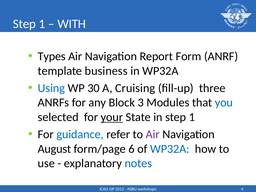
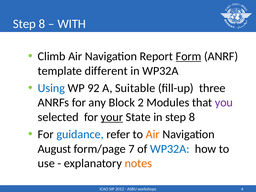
1: 1 -> 8 (42, 24)
Types: Types -> Climb (52, 56)
Form underline: none -> present (189, 56)
business: business -> different (106, 71)
30: 30 -> 92 (94, 88)
Cruising: Cruising -> Suitable (135, 88)
3: 3 -> 2 (141, 103)
you colour: blue -> purple (224, 103)
in step 1: 1 -> 8 (192, 117)
Air colour: purple -> orange (153, 134)
6: 6 -> 7 (132, 149)
notes colour: blue -> orange (138, 163)
